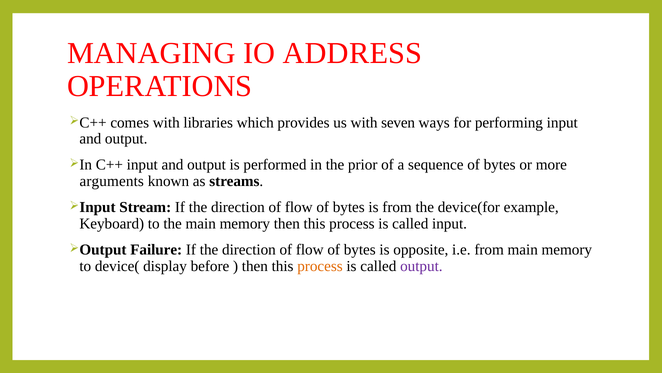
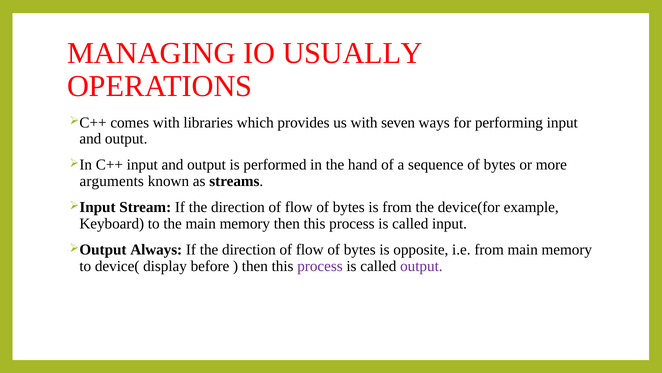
ADDRESS: ADDRESS -> USUALLY (353, 53)
prior: prior -> hand (363, 165)
Failure: Failure -> Always (156, 250)
process colour: orange -> purple (320, 266)
